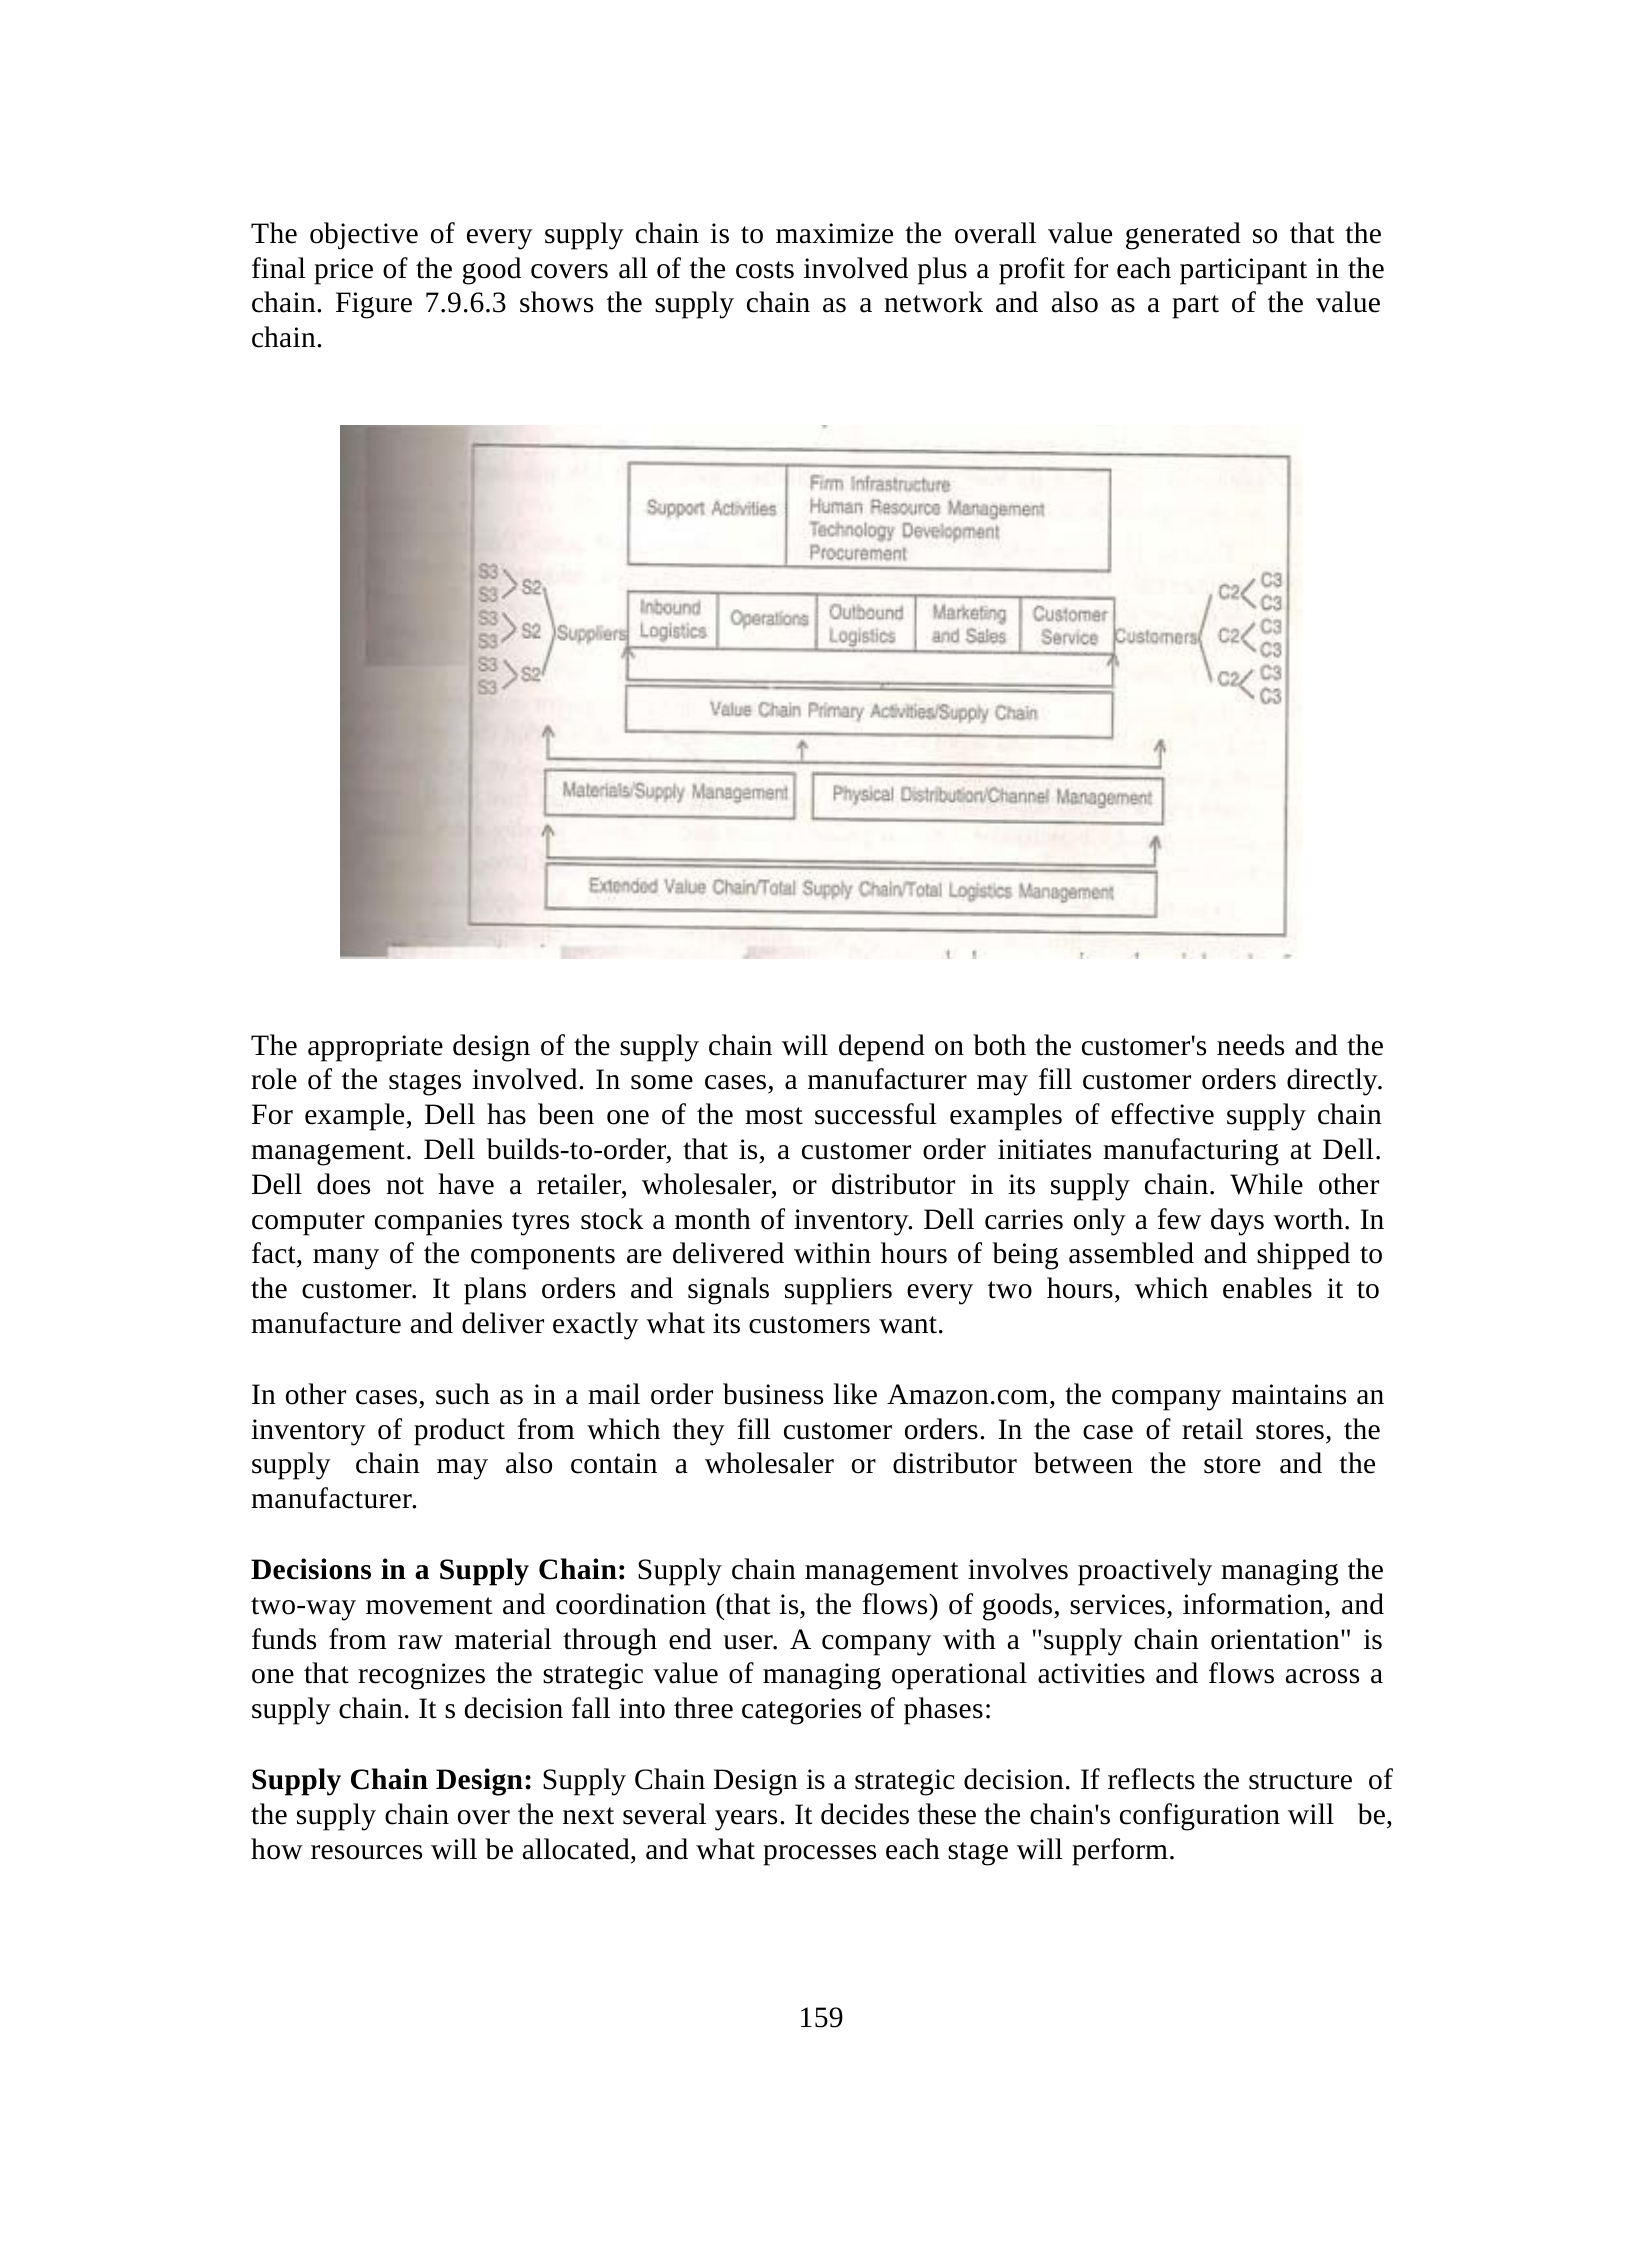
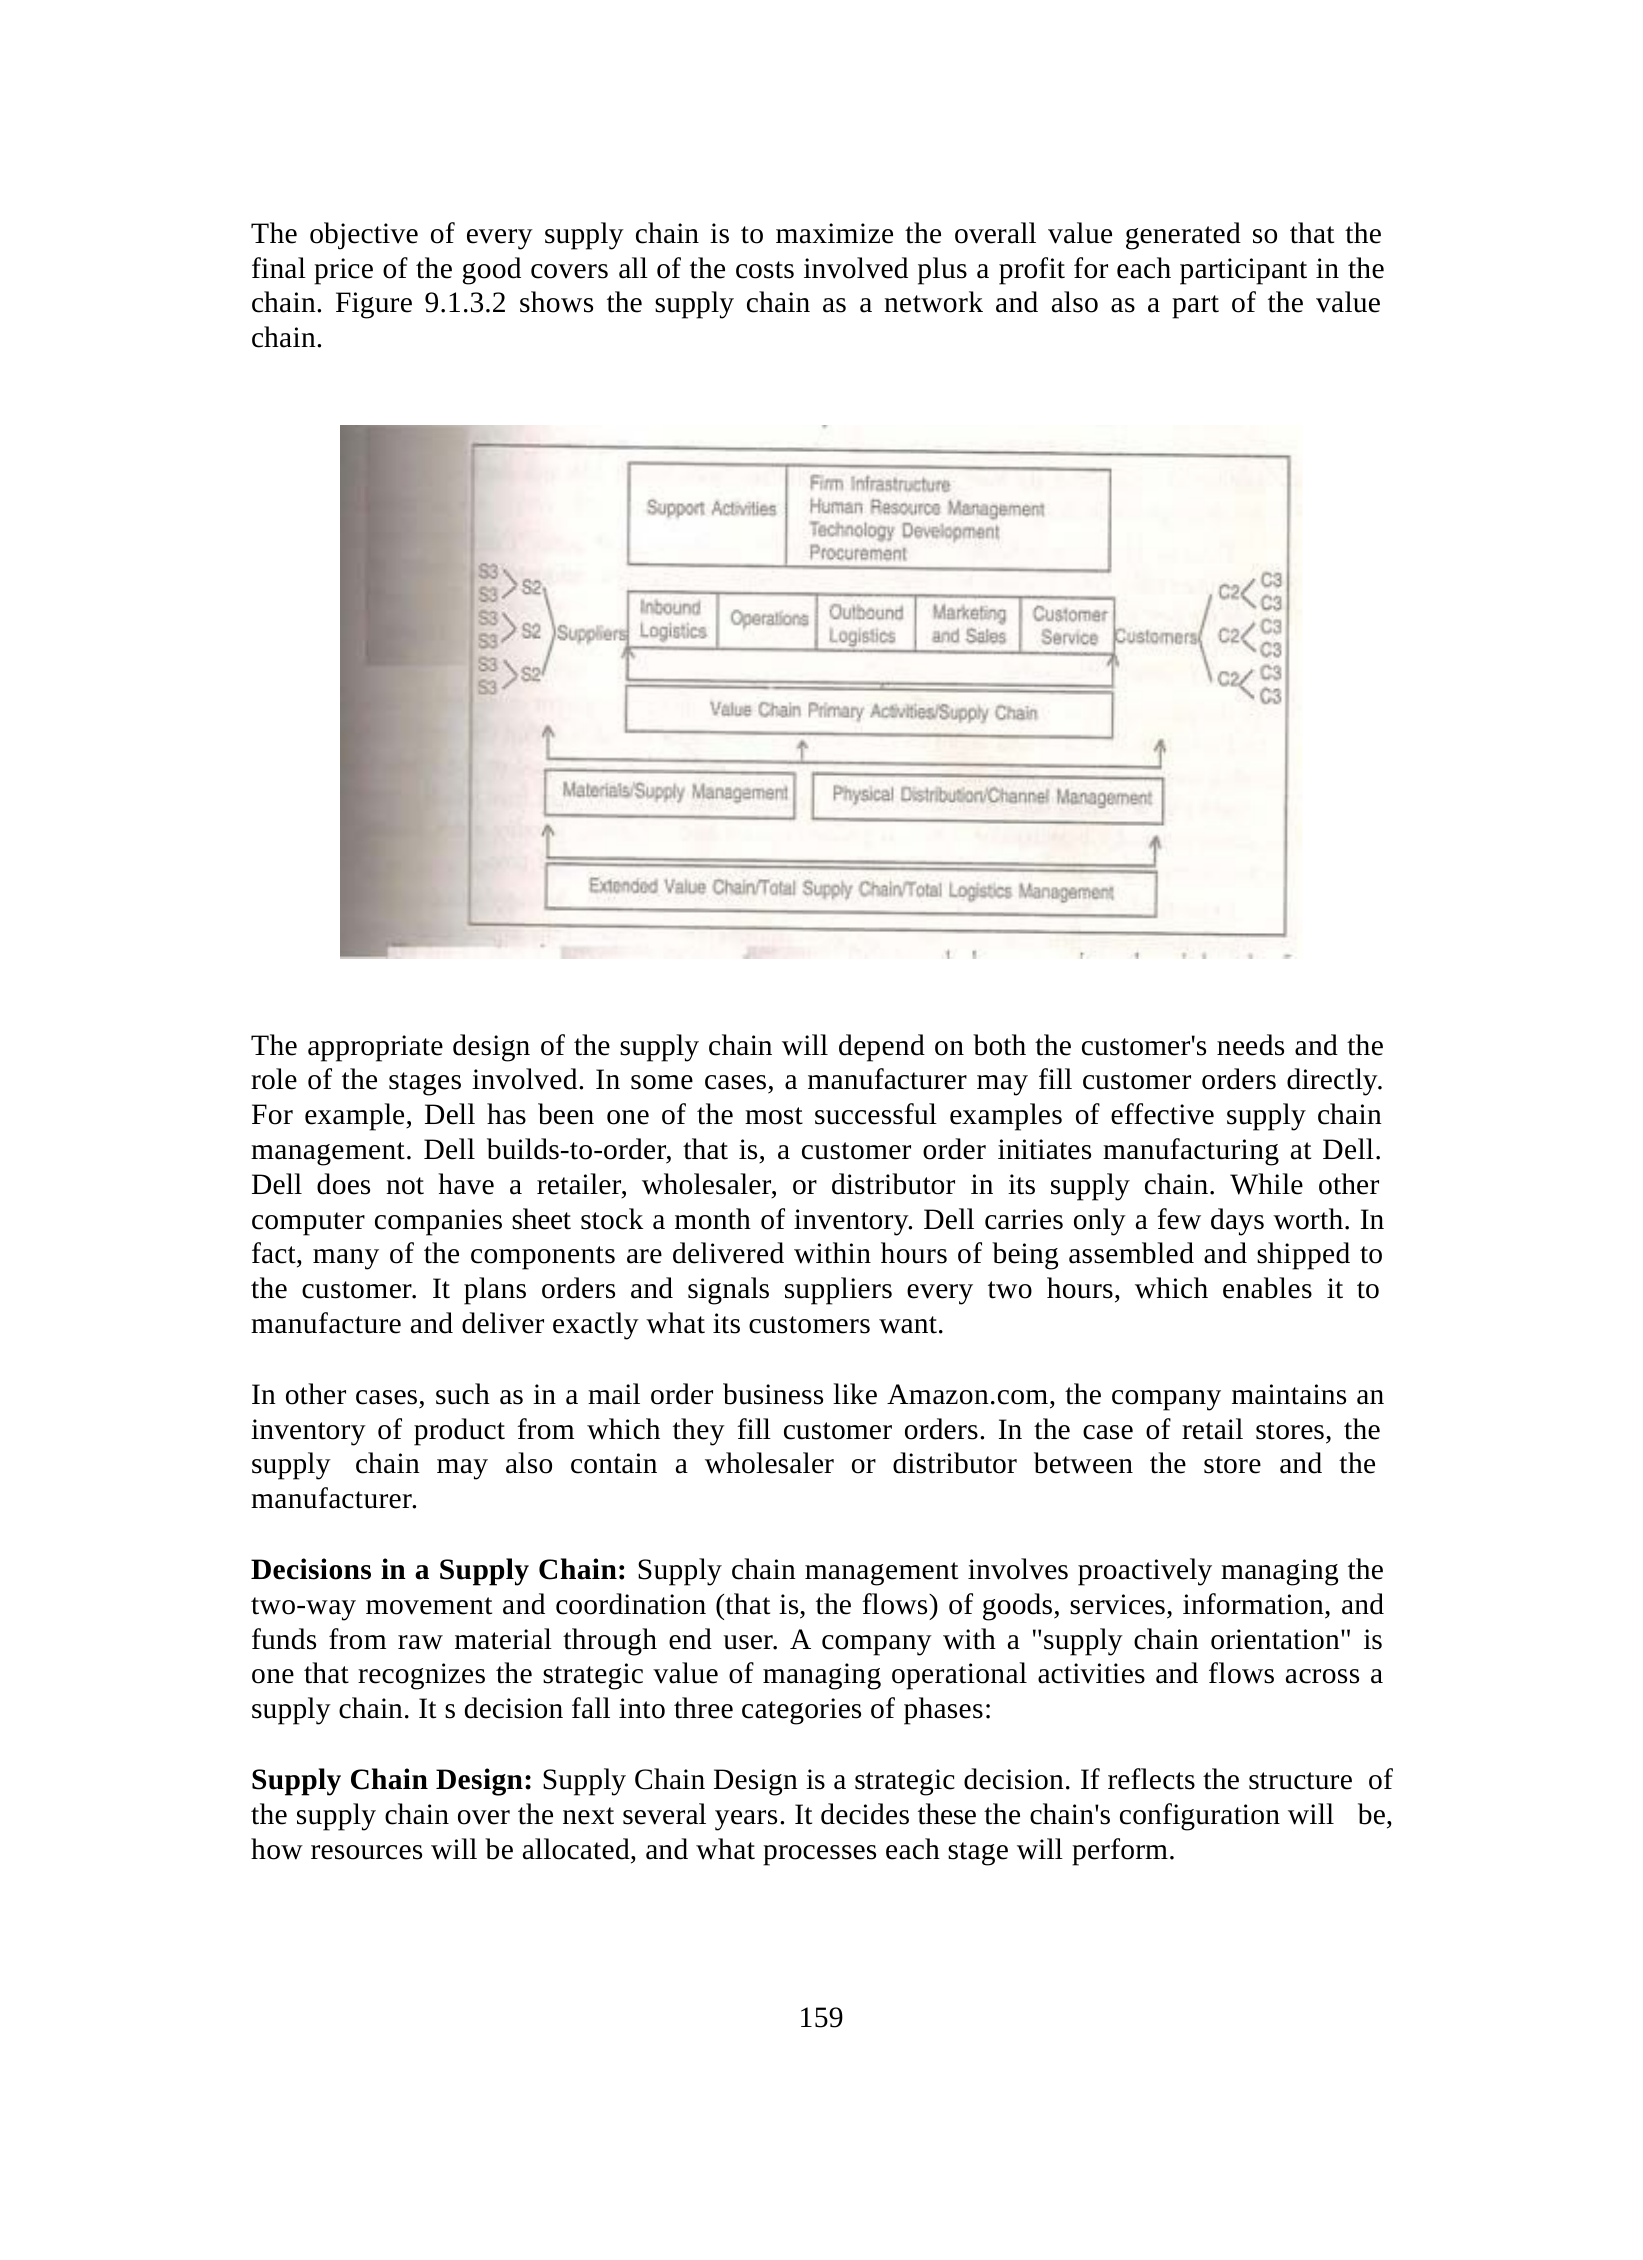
7.9.6.3: 7.9.6.3 -> 9.1.3.2 (466, 303)
tyres: tyres -> sheet (541, 1220)
